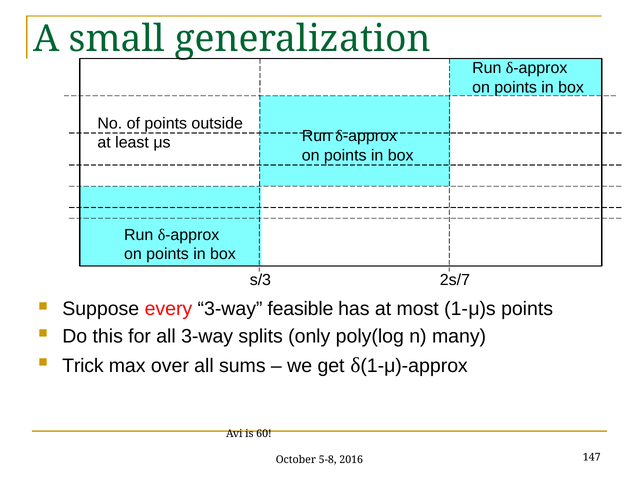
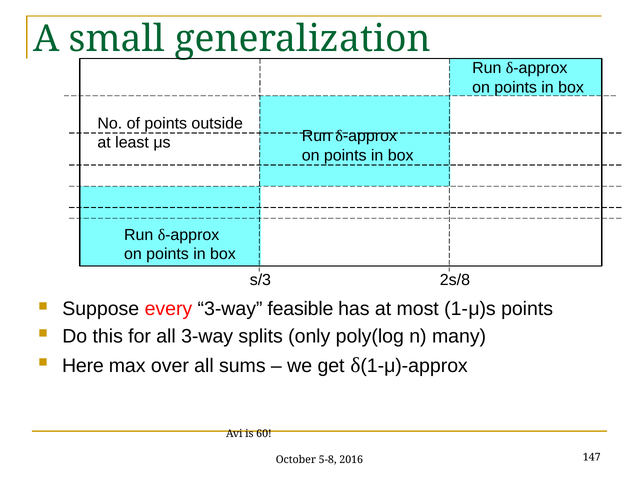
2s/7: 2s/7 -> 2s/8 (455, 280)
Trick: Trick -> Here (83, 366)
